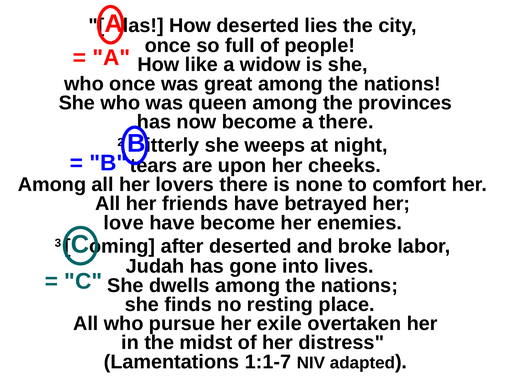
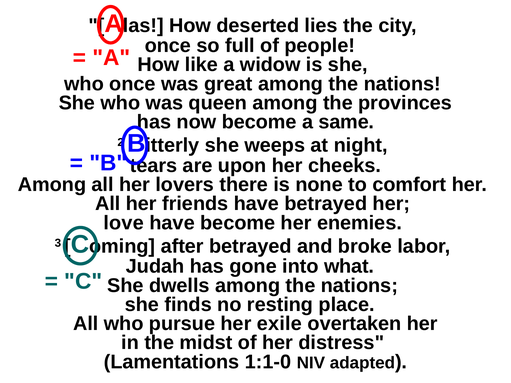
a there: there -> same (346, 122)
after deserted: deserted -> betrayed (250, 246)
lives: lives -> what (349, 267)
1:1-7: 1:1-7 -> 1:1-0 (268, 362)
